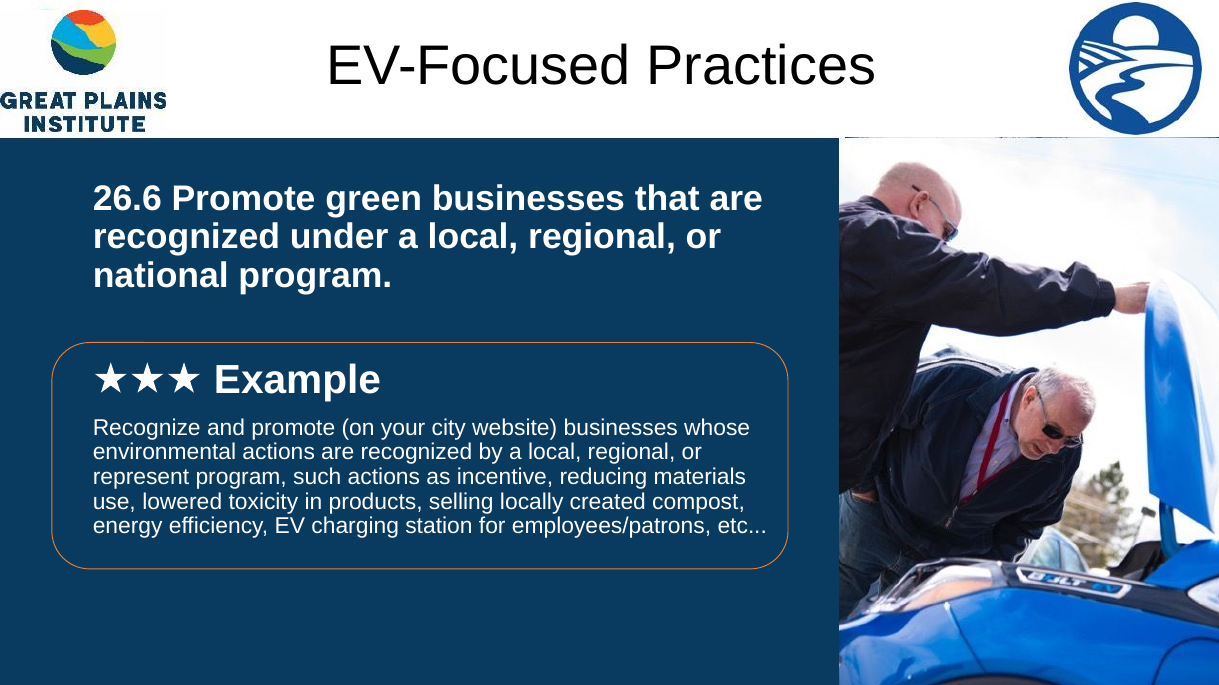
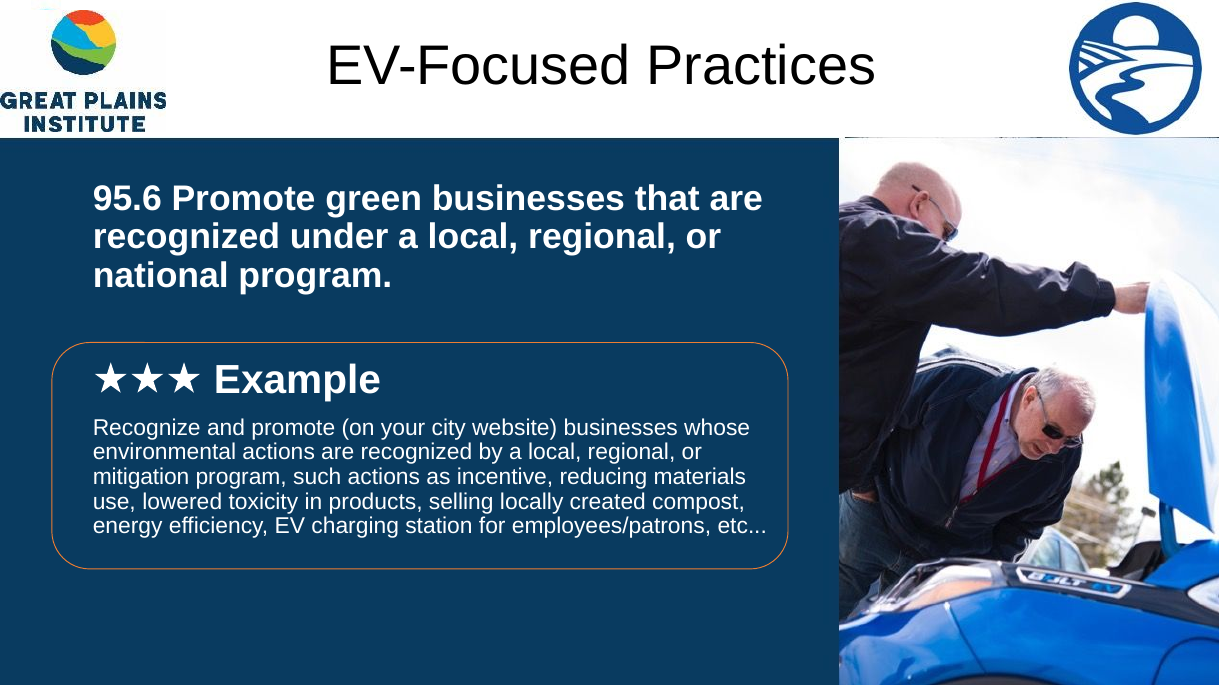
26.6: 26.6 -> 95.6 (127, 199)
represent: represent -> mitigation (141, 477)
